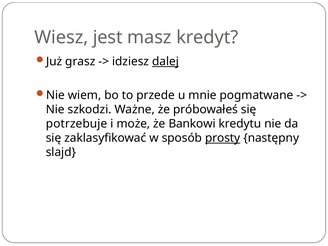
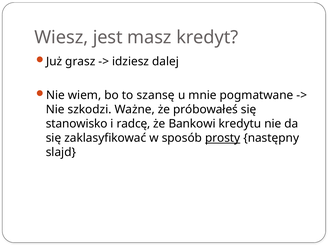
dalej underline: present -> none (165, 62)
przede: przede -> szansę (156, 95)
potrzebuje: potrzebuje -> stanowisko (77, 124)
może: może -> radcę (133, 124)
